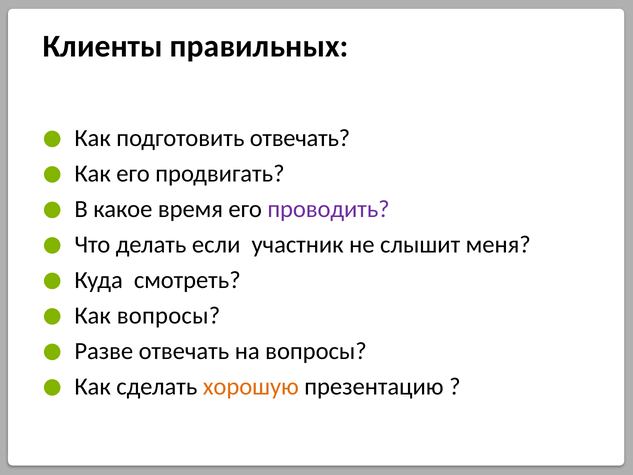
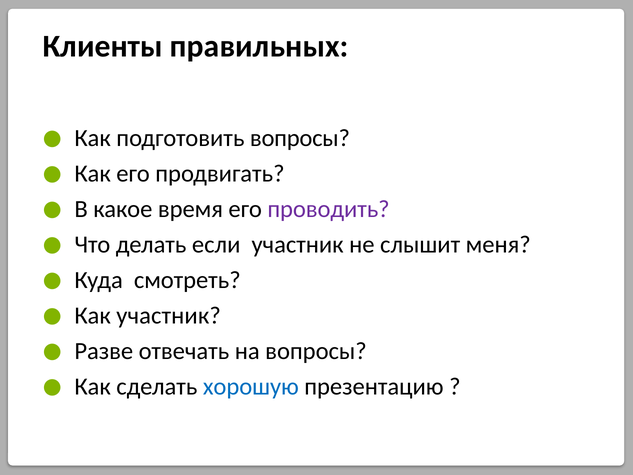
подготовить отвечать: отвечать -> вопросы (300, 138)
Как вопросы: вопросы -> участник (169, 316)
хорошую colour: orange -> blue (251, 386)
